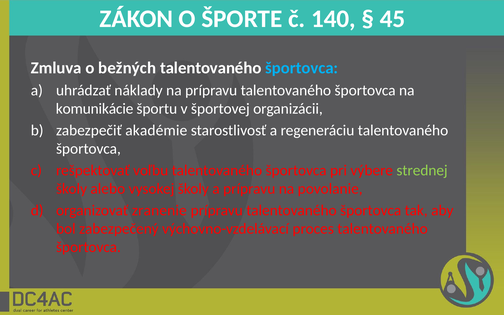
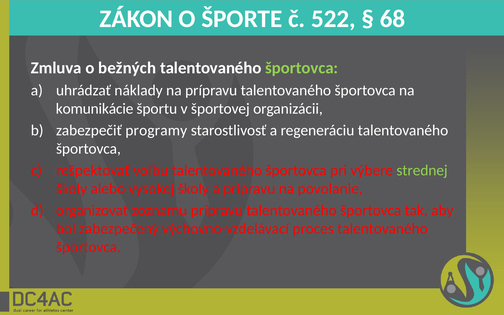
140: 140 -> 522 (333, 19)
45: 45 -> 68 (392, 19)
športovca colour: light blue -> light green (302, 68)
akadémie: akadémie -> programy (156, 130)
zranenie: zranenie -> zoznamu (159, 210)
